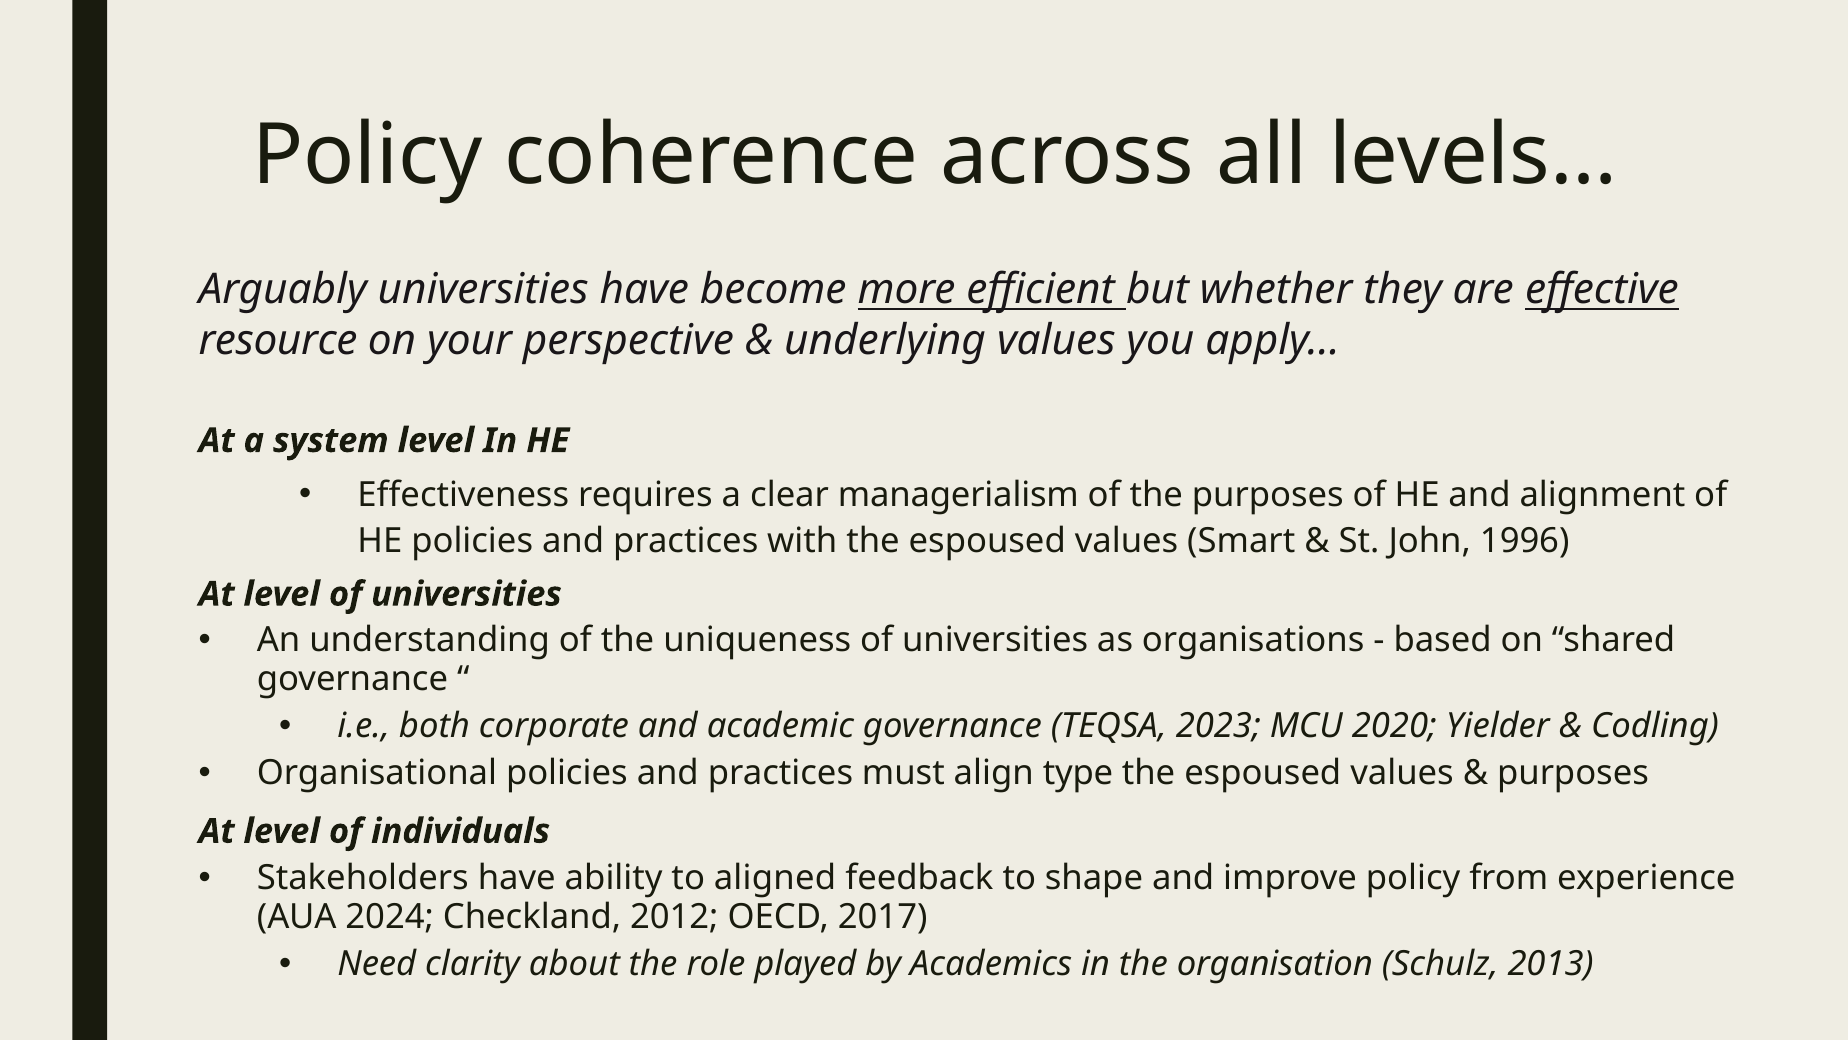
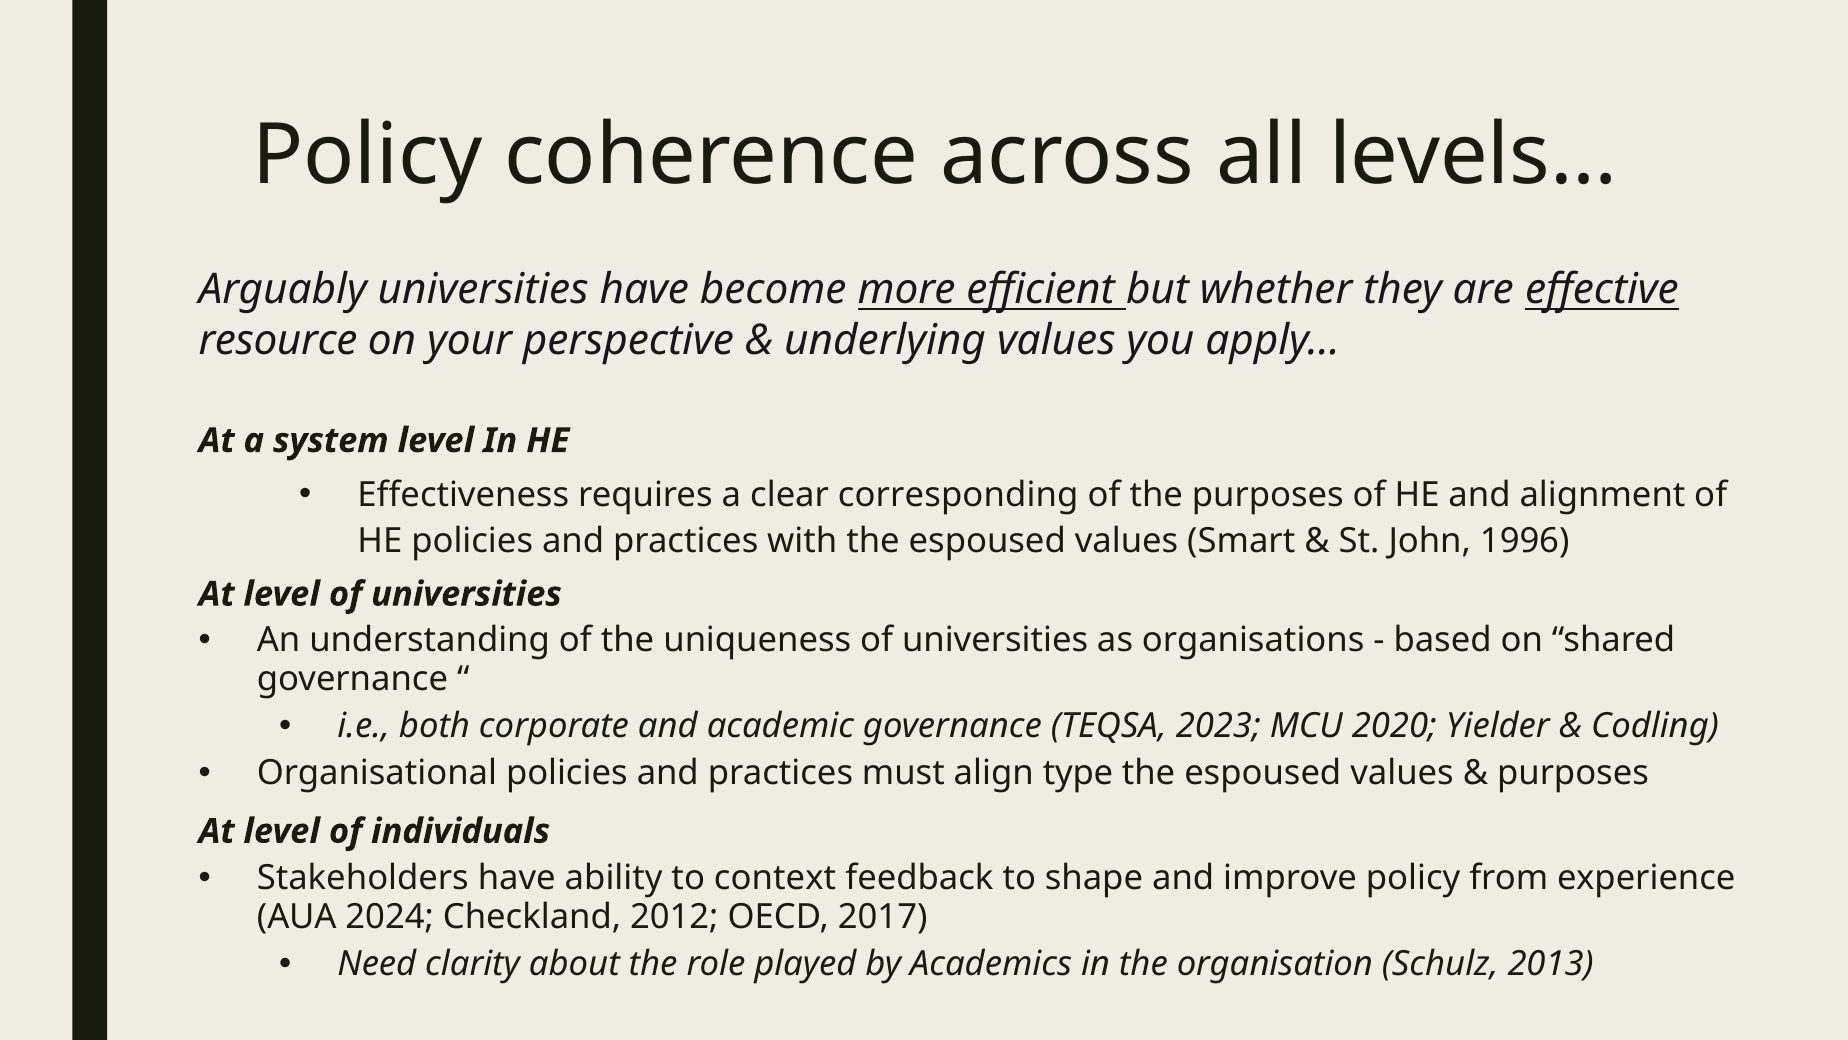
managerialism: managerialism -> corresponding (958, 495)
aligned: aligned -> context (775, 878)
